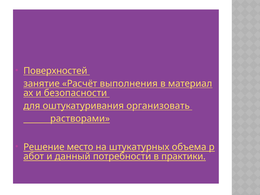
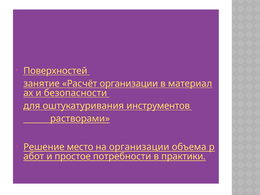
Расчёт выполнения: выполнения -> организации (129, 84)
организовать: организовать -> инструментов (158, 106)
на штукатурных: штукатурных -> организации (139, 147)
данный: данный -> простое (73, 156)
